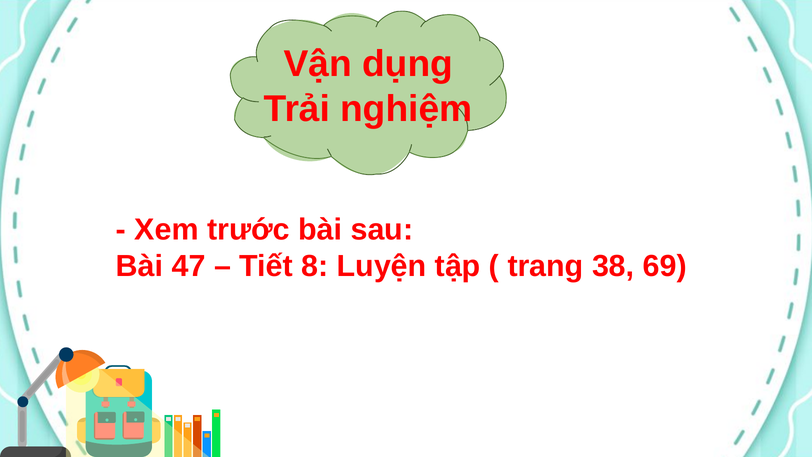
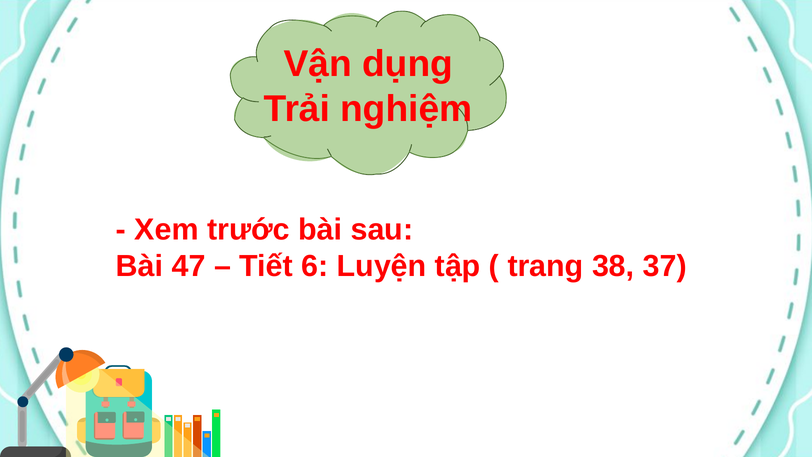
8: 8 -> 6 (315, 266)
69: 69 -> 37 (665, 266)
